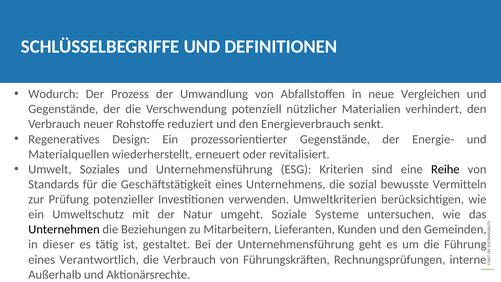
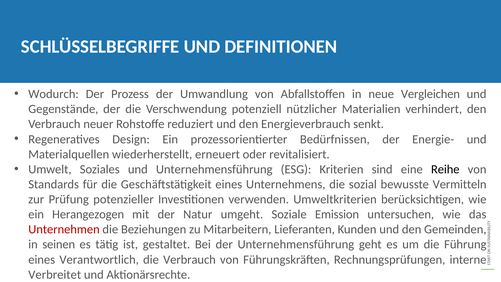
prozessorientierter Gegenstände: Gegenstände -> Bedürfnissen (335, 139)
Umweltschutz: Umweltschutz -> Herangezogen (88, 214)
Systeme: Systeme -> Emission (337, 214)
Unternehmen colour: black -> red (64, 229)
dieser: dieser -> seinen (59, 244)
Außerhalb: Außerhalb -> Verbreitet (55, 274)
